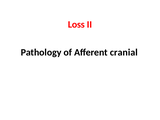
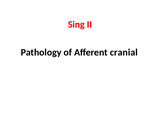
Loss: Loss -> Sing (76, 24)
